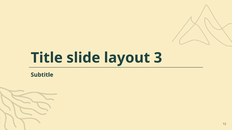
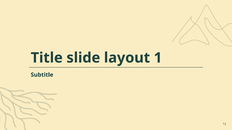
3: 3 -> 1 (158, 58)
